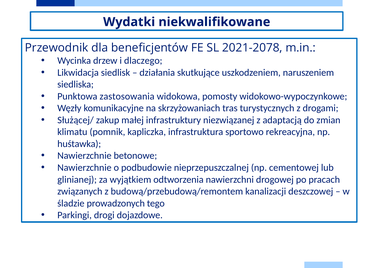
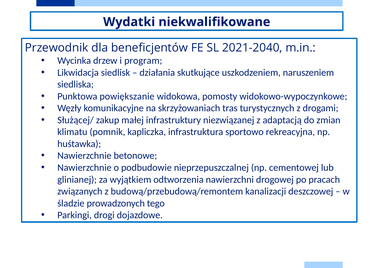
2021-2078: 2021-2078 -> 2021-2040 (252, 48)
dlaczego: dlaczego -> program (143, 61)
zastosowania: zastosowania -> powiększanie (127, 96)
